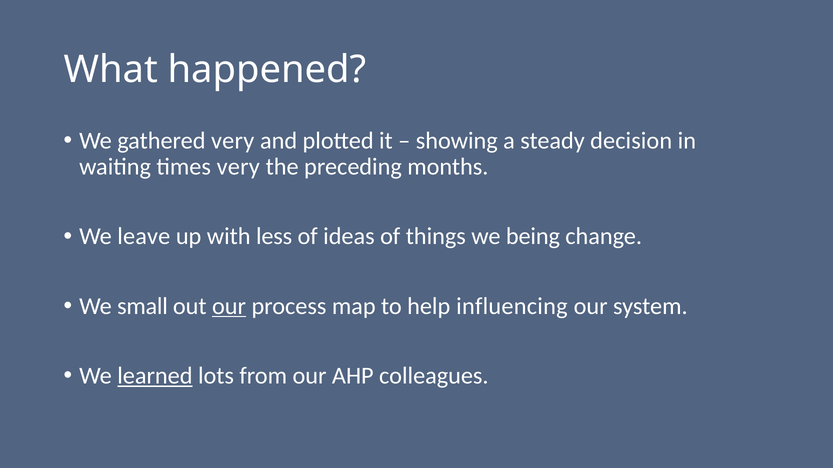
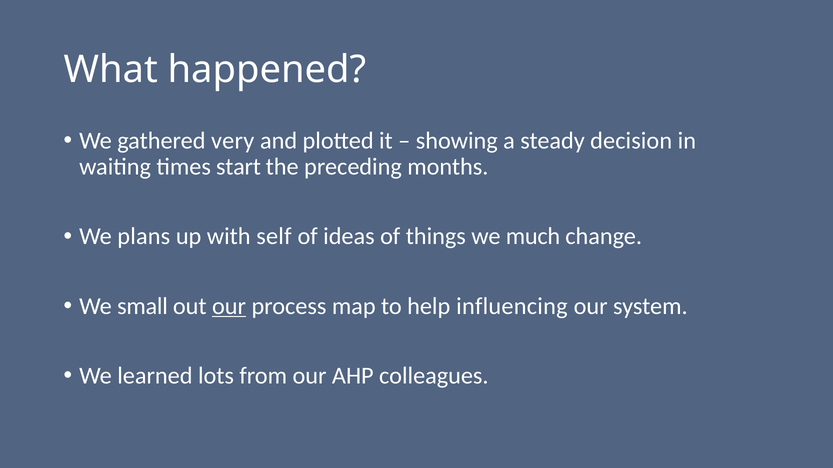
times very: very -> start (238, 167)
leave: leave -> plans (144, 237)
less: less -> self (274, 237)
being: being -> much (533, 237)
learned underline: present -> none (155, 376)
